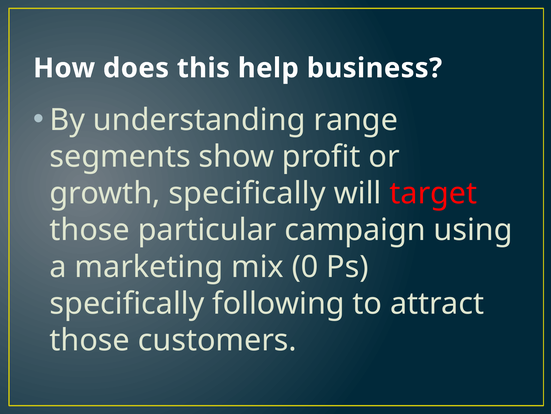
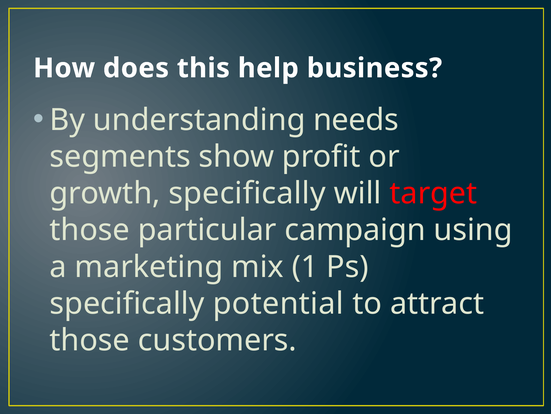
range: range -> needs (356, 120)
0: 0 -> 1 (305, 266)
following: following -> potential (278, 303)
